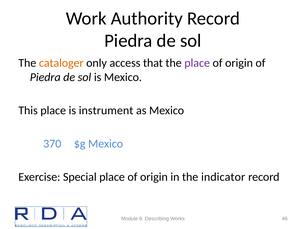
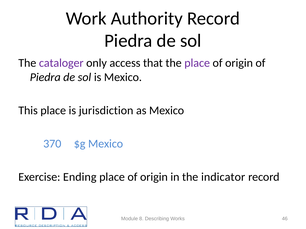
cataloger colour: orange -> purple (61, 63)
instrument: instrument -> jurisdiction (106, 111)
Special: Special -> Ending (80, 177)
